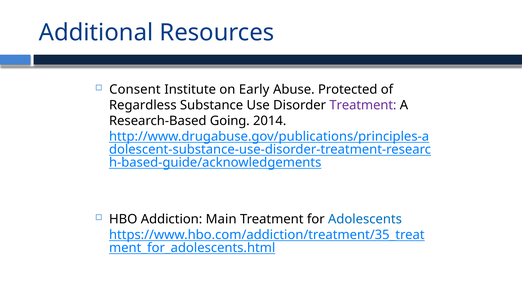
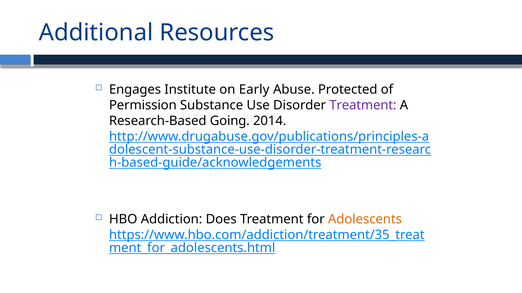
Consent: Consent -> Engages (135, 90)
Regardless: Regardless -> Permission (143, 105)
Main: Main -> Does (221, 220)
Adolescents colour: blue -> orange (365, 220)
